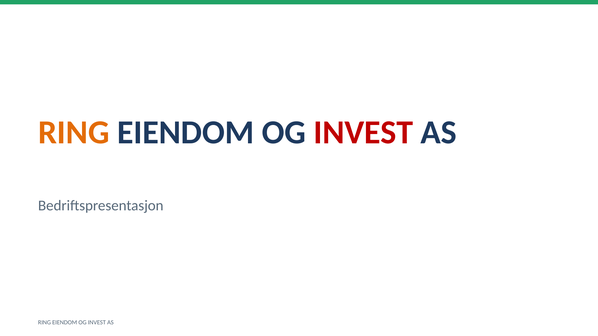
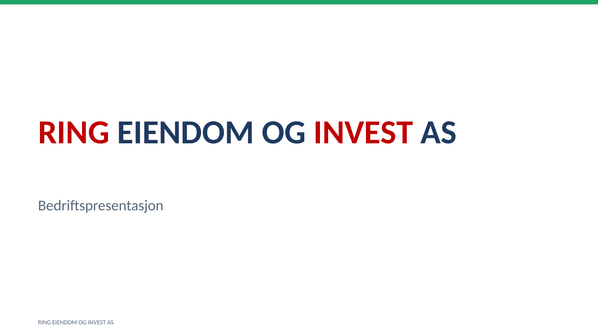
RING colour: orange -> red (74, 133)
